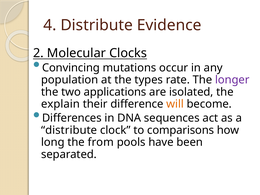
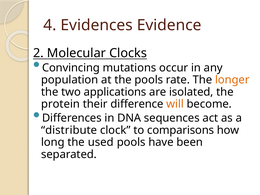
4 Distribute: Distribute -> Evidences (97, 25)
the types: types -> pools (149, 80)
longer colour: purple -> orange (232, 80)
explain: explain -> protein (60, 104)
from: from -> used (101, 142)
